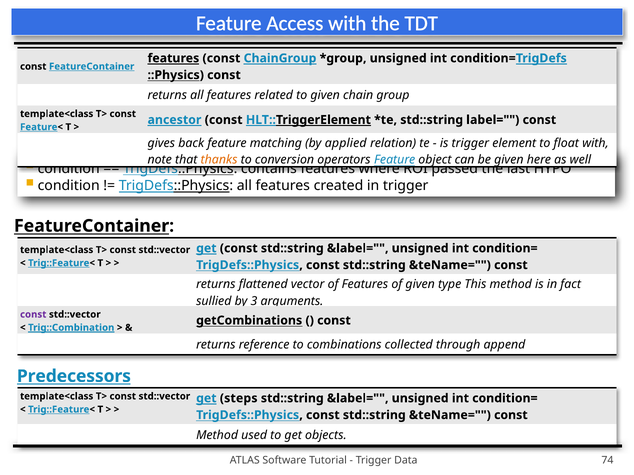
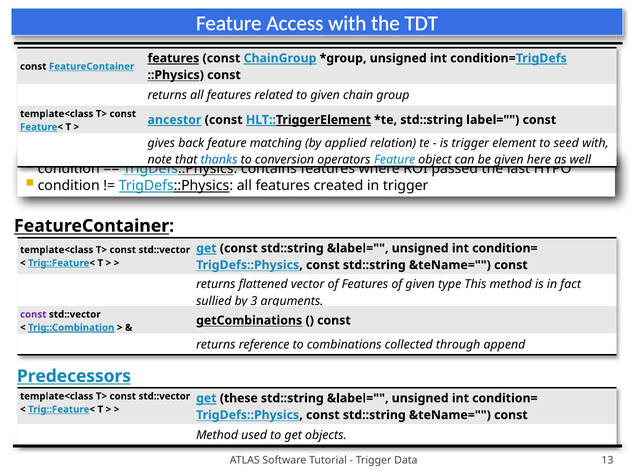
float: float -> seed (566, 143)
thanks colour: orange -> blue (219, 160)
steps: steps -> these (239, 399)
74: 74 -> 13 (607, 461)
